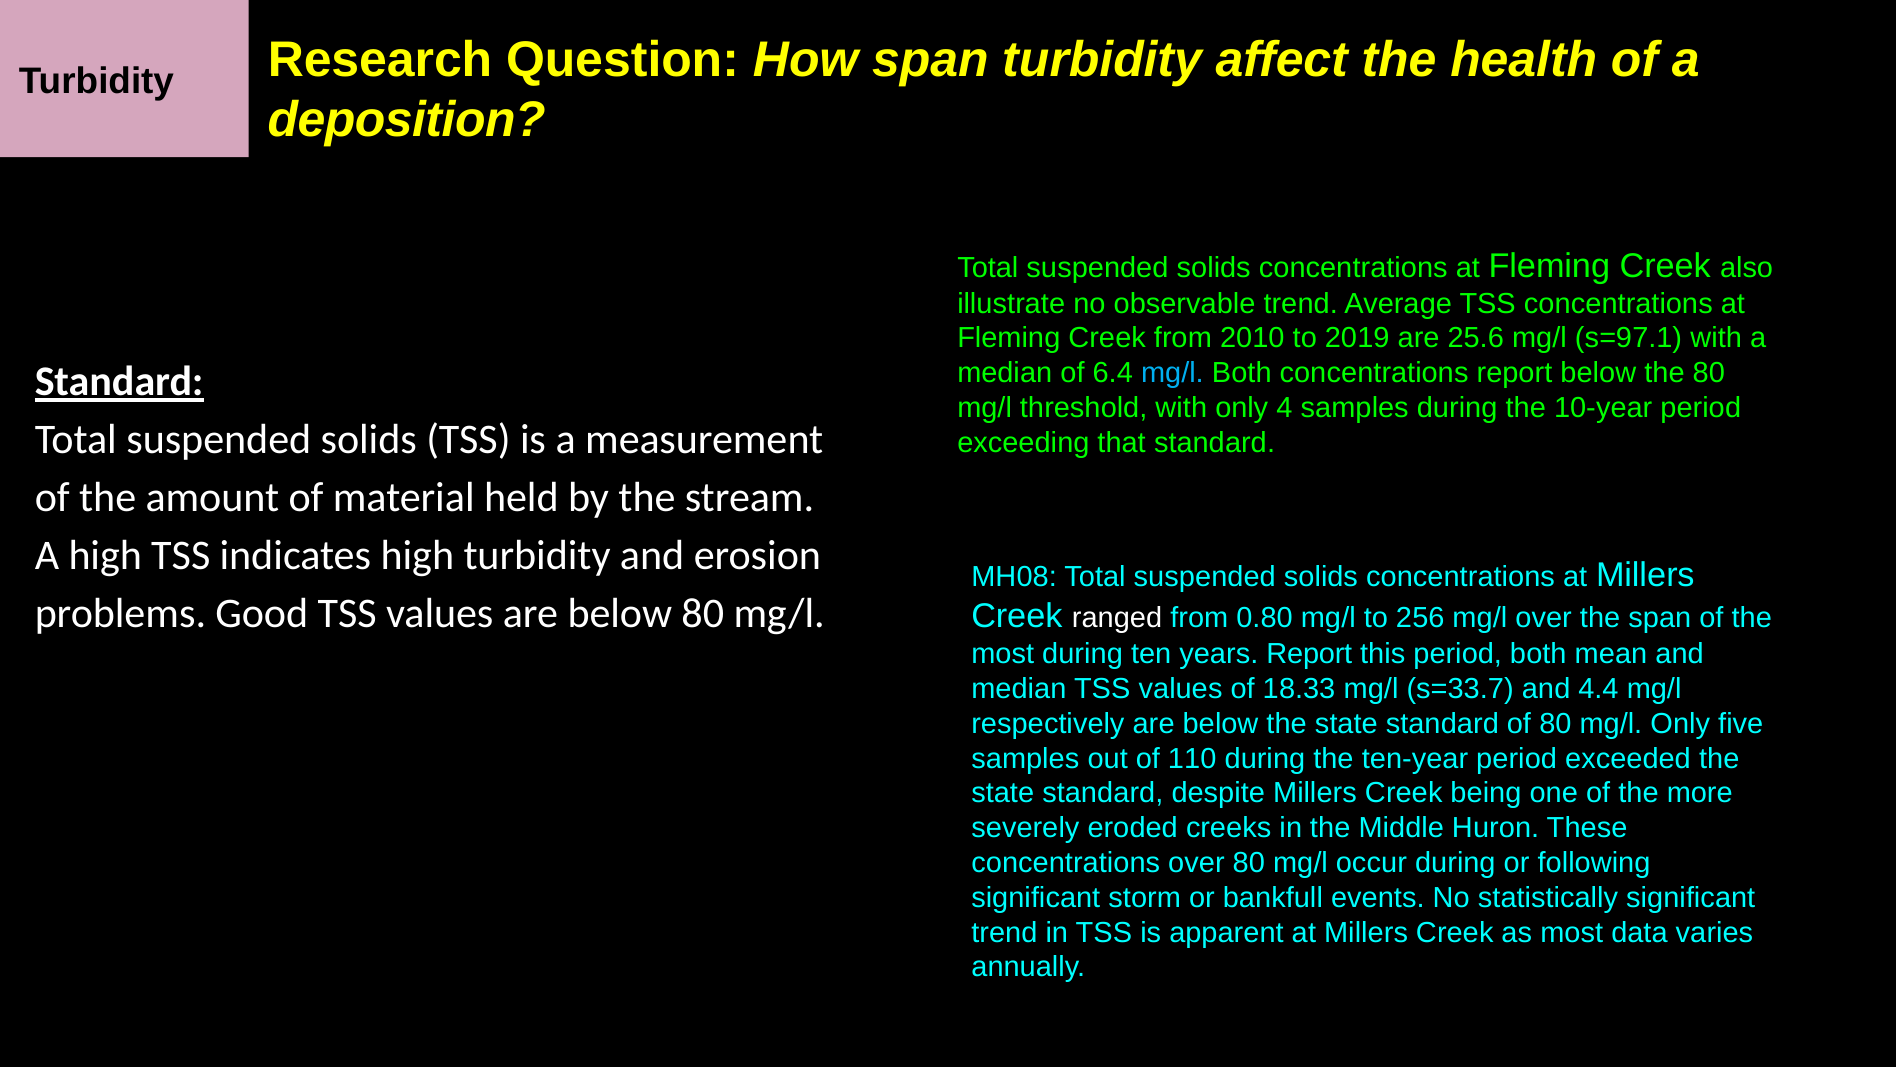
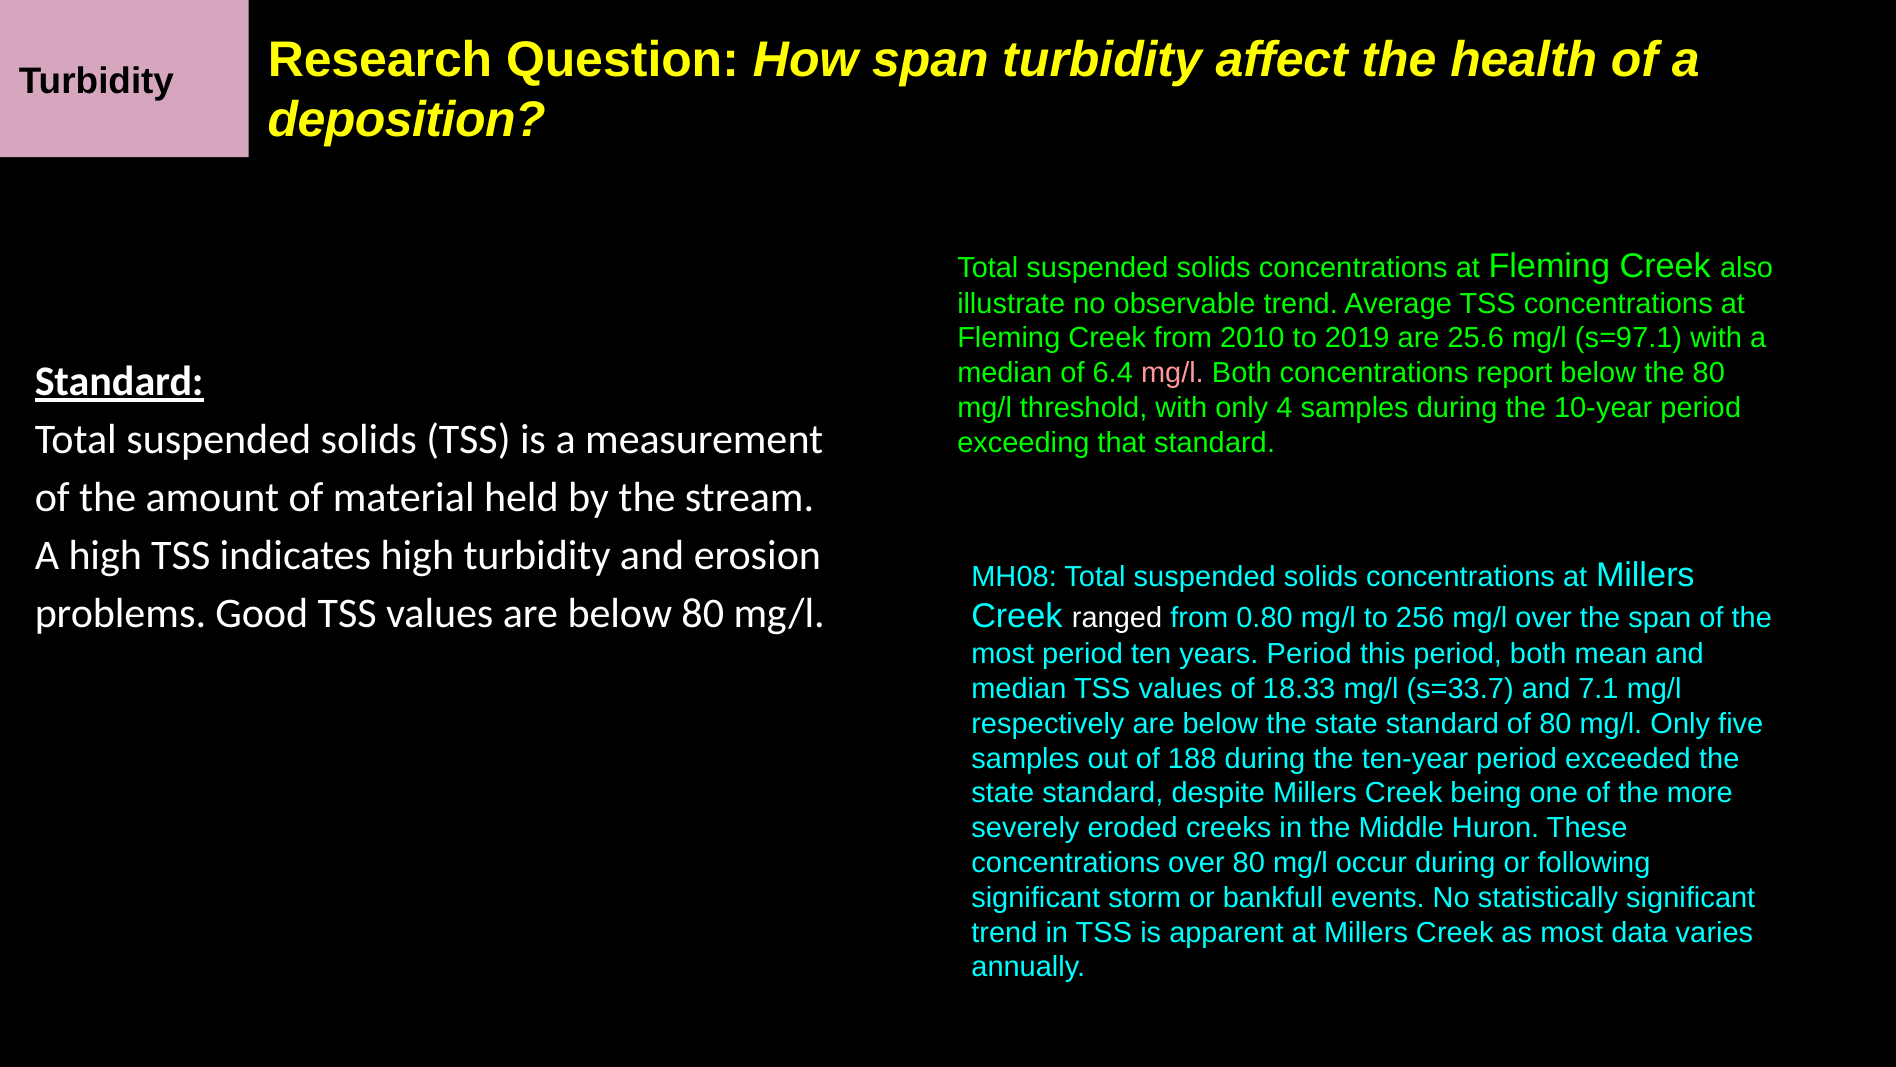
mg/l colour: light blue -> pink (1172, 373)
most during: during -> period (1083, 654)
years Report: Report -> Period (1309, 654)
4.4: 4.4 -> 7.1 (1598, 689)
110: 110 -> 188 (1192, 758)
